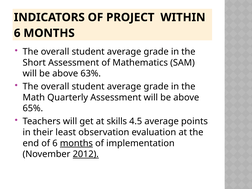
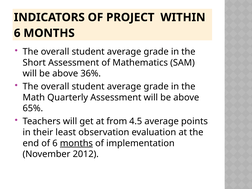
63%: 63% -> 36% (91, 74)
skills: skills -> from (117, 121)
2012 underline: present -> none (86, 154)
